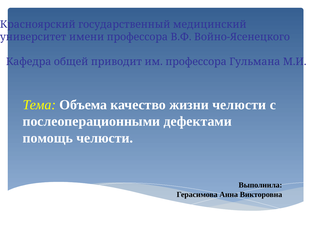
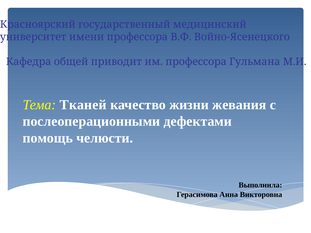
Объема: Объема -> Тканей (83, 105)
жизни челюсти: челюсти -> жевания (239, 105)
